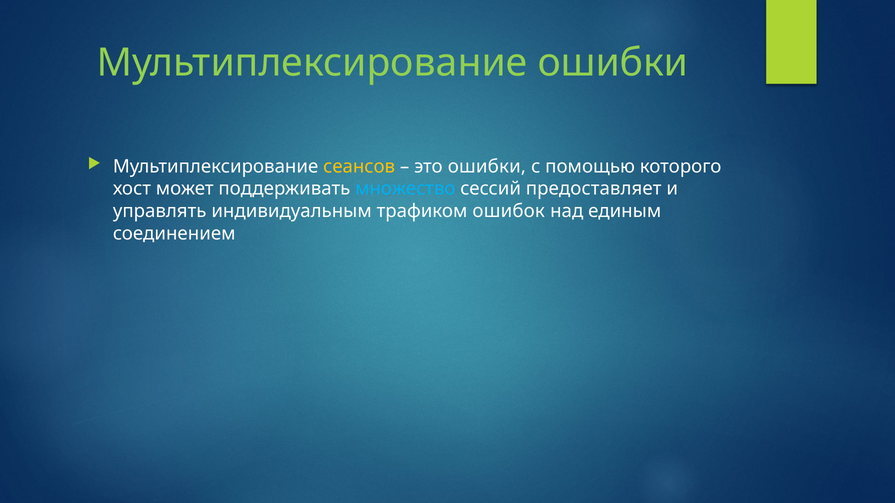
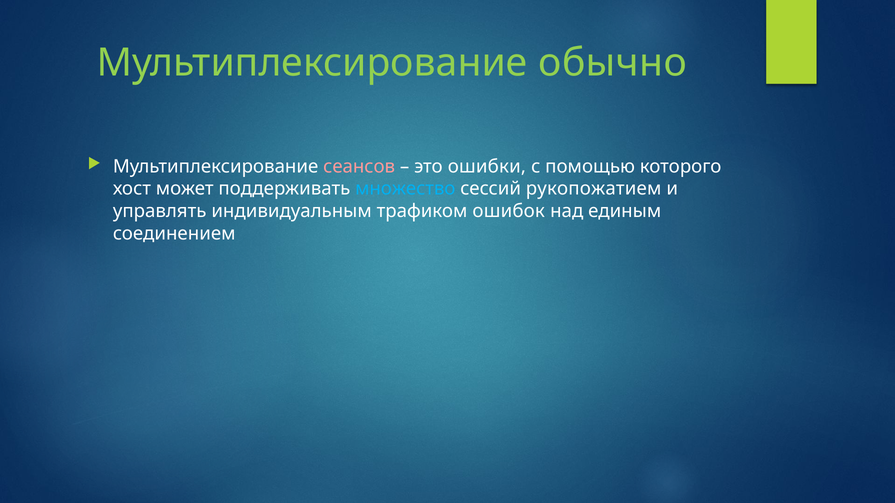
Мультиплексирование ошибки: ошибки -> обычно (613, 63)
сеансов colour: yellow -> pink (359, 167)
предоставляет: предоставляет -> рукопожатием (594, 189)
